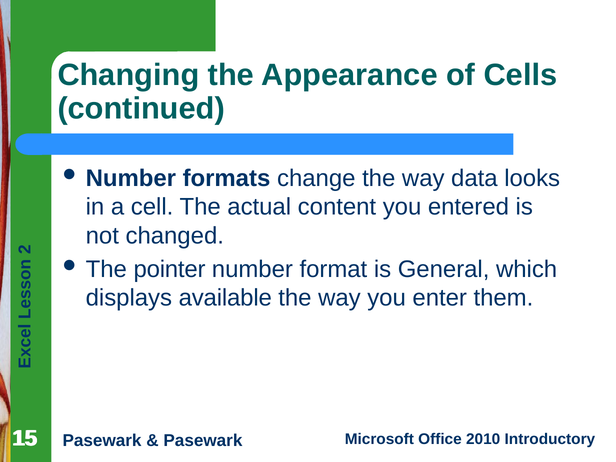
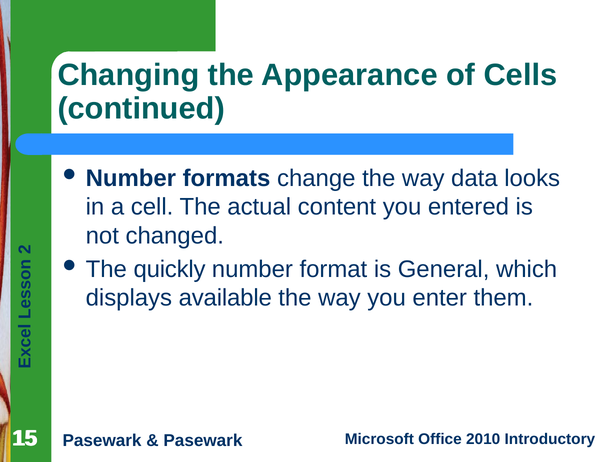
pointer: pointer -> quickly (170, 269)
